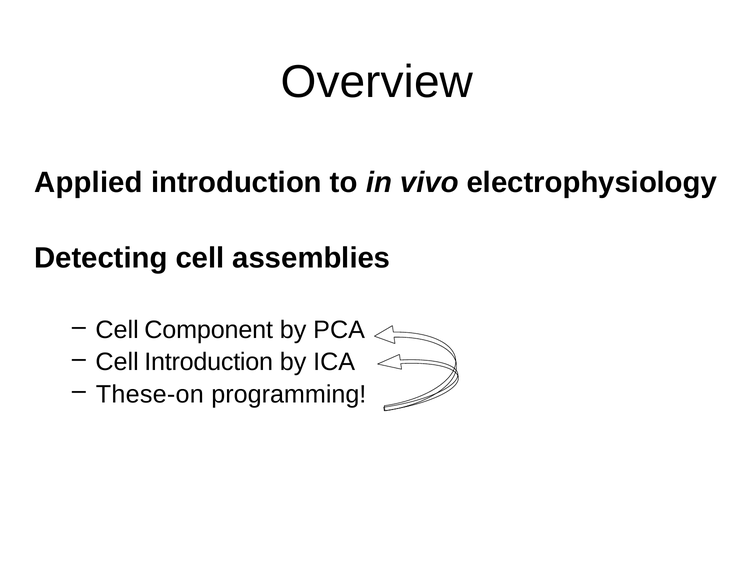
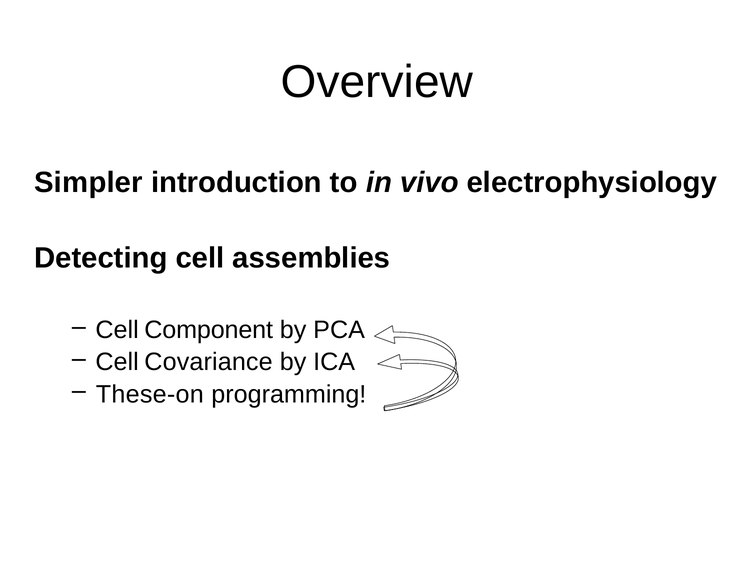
Applied: Applied -> Simpler (89, 183)
Cell Introduction: Introduction -> Covariance (209, 362)
